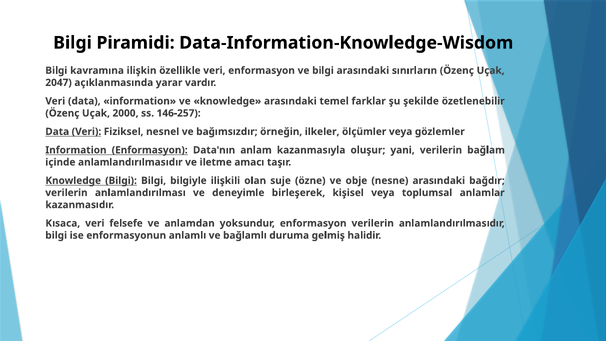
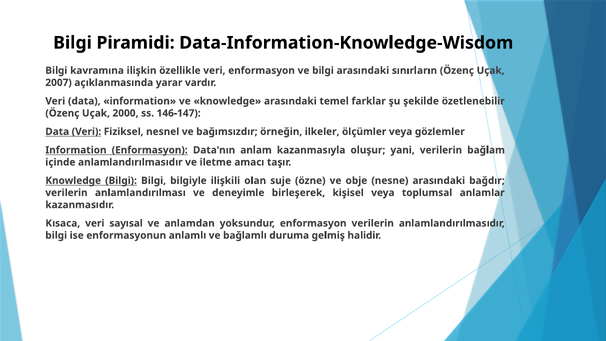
2047: 2047 -> 2007 (59, 83)
146-257: 146-257 -> 146-147 (179, 113)
felsefe: felsefe -> sayısal (126, 223)
